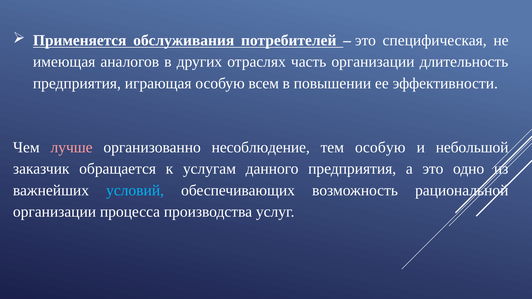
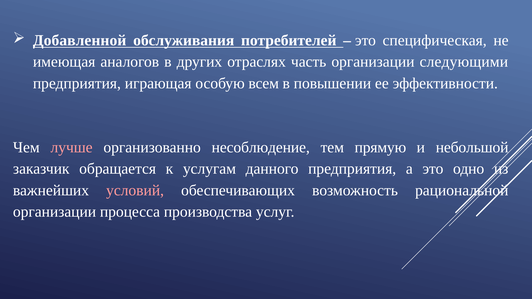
Применяется: Применяется -> Добавленной (80, 41)
длительность: длительность -> следующими (464, 62)
тем особую: особую -> прямую (380, 148)
условий colour: light blue -> pink (135, 190)
